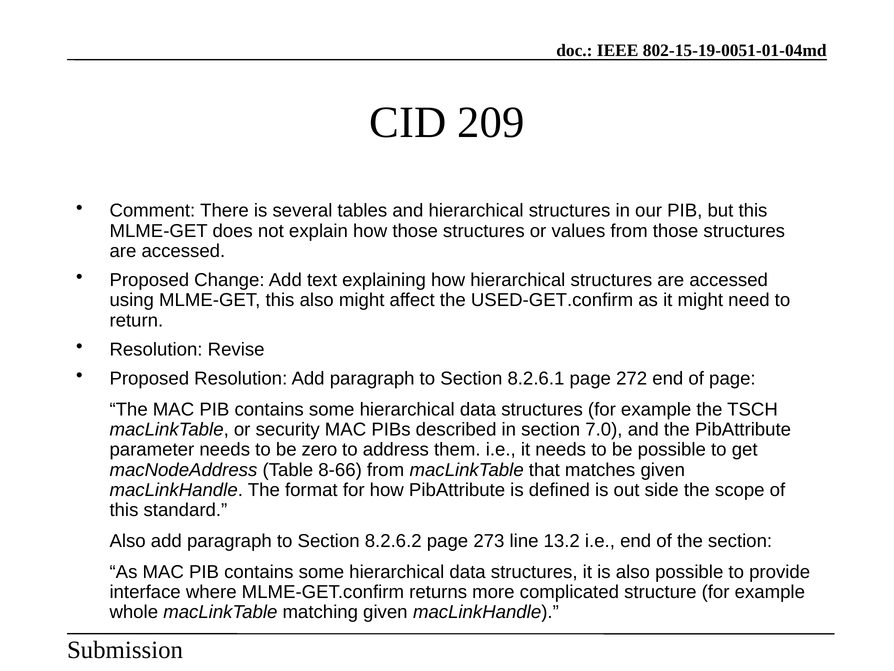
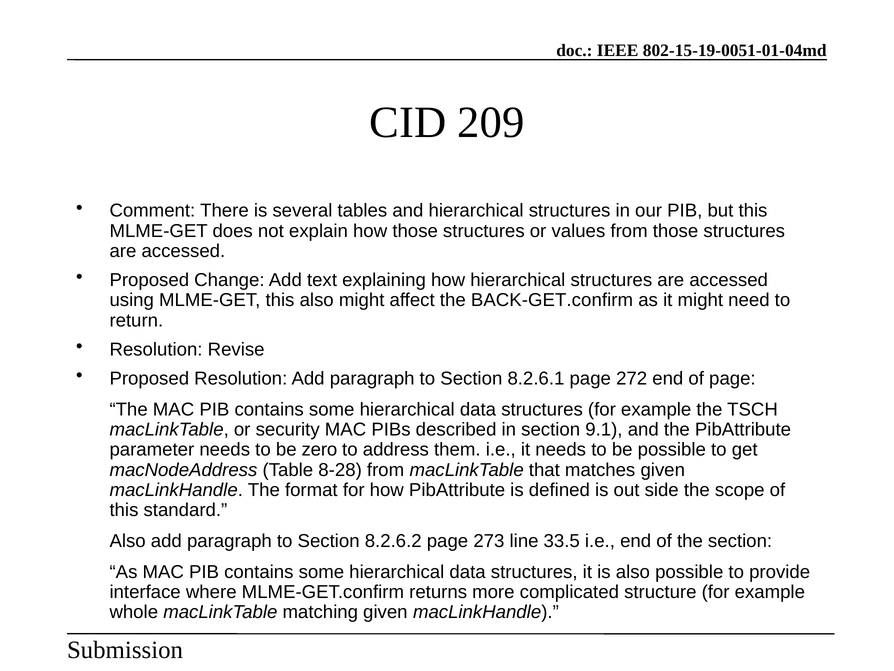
USED-GET.confirm: USED-GET.confirm -> BACK-GET.confirm (552, 300)
7.0: 7.0 -> 9.1 (604, 429)
8-66: 8-66 -> 8-28 (340, 470)
13.2: 13.2 -> 33.5 (562, 541)
